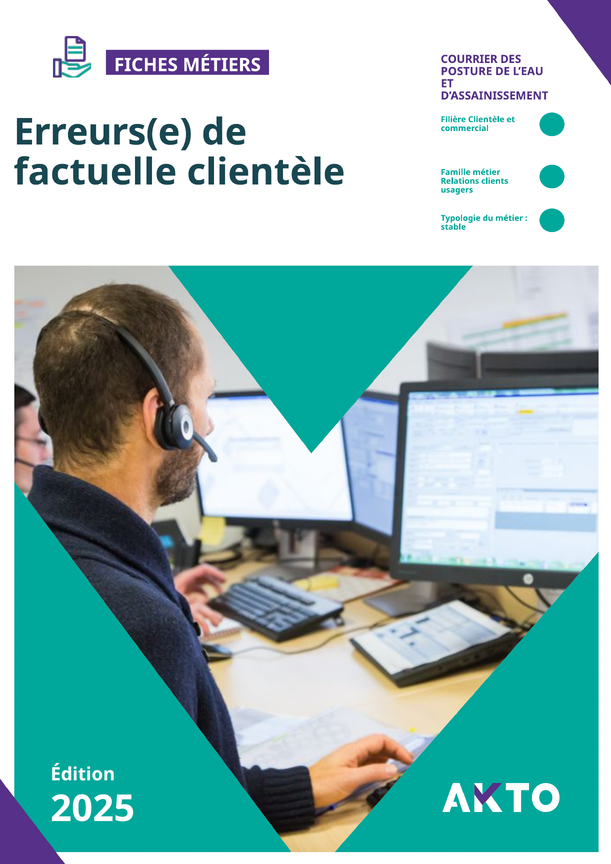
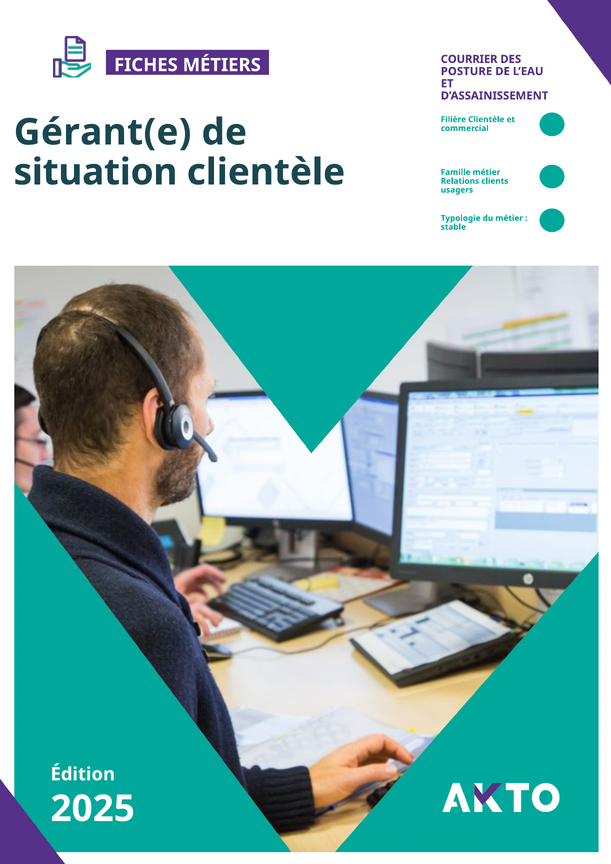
Erreurs(e: Erreurs(e -> Gérant(e (103, 132)
factuelle: factuelle -> situation (95, 172)
